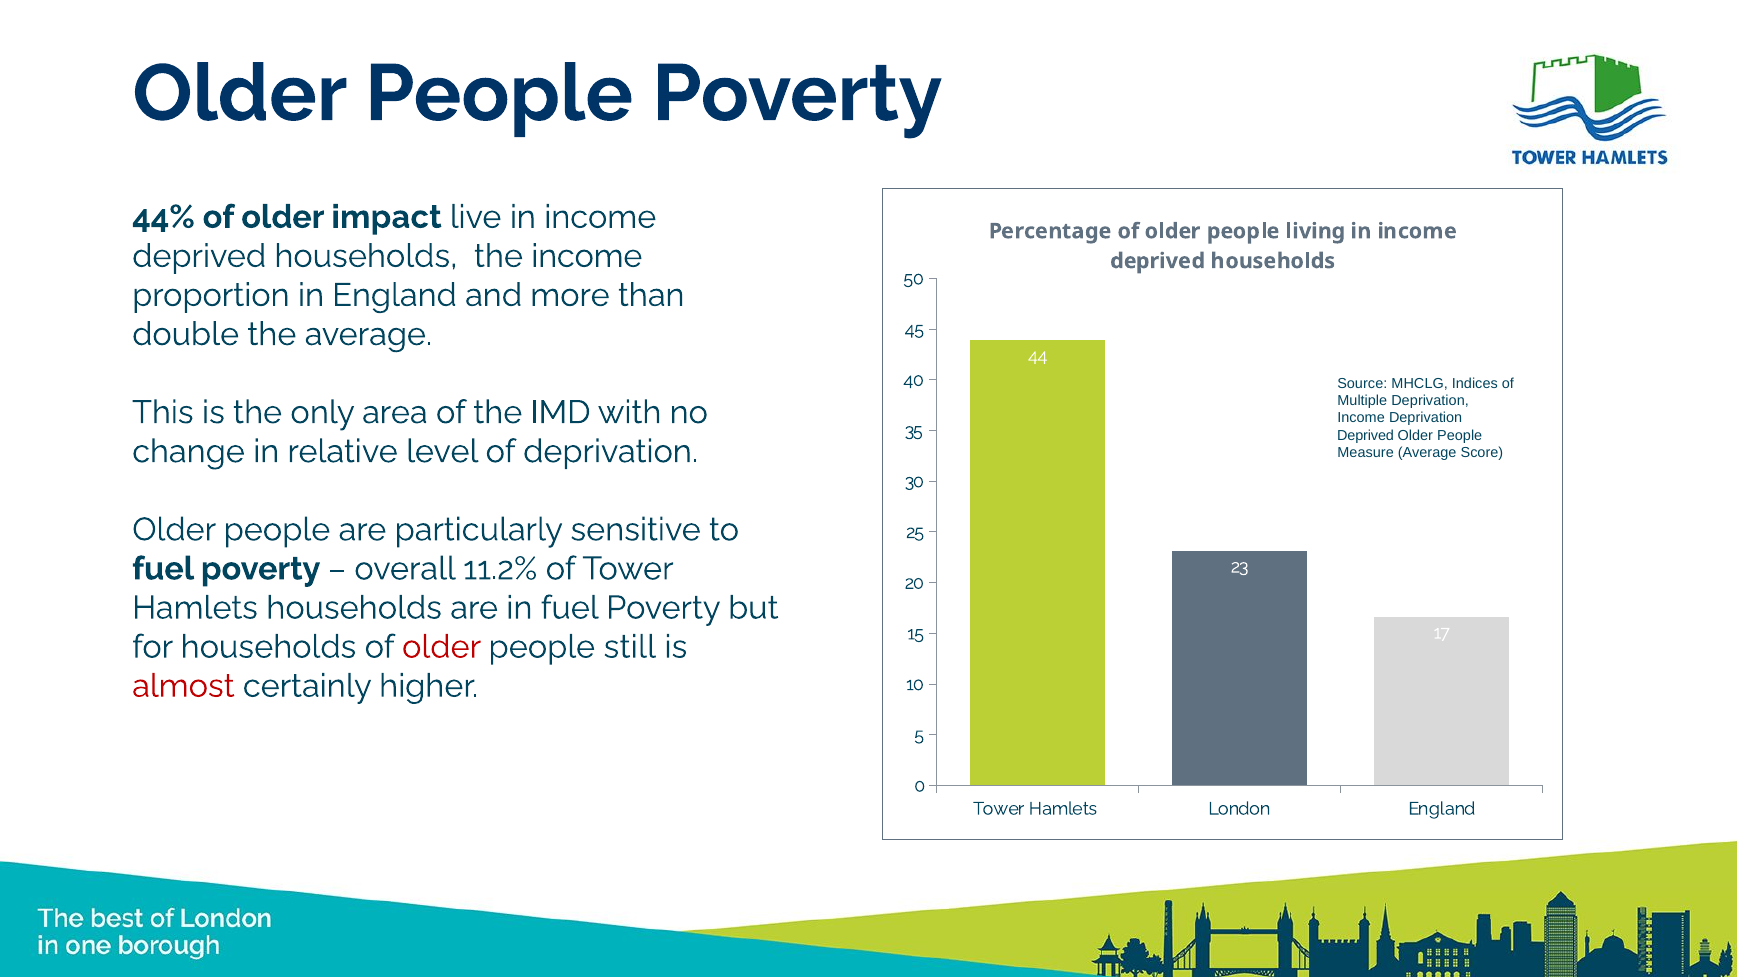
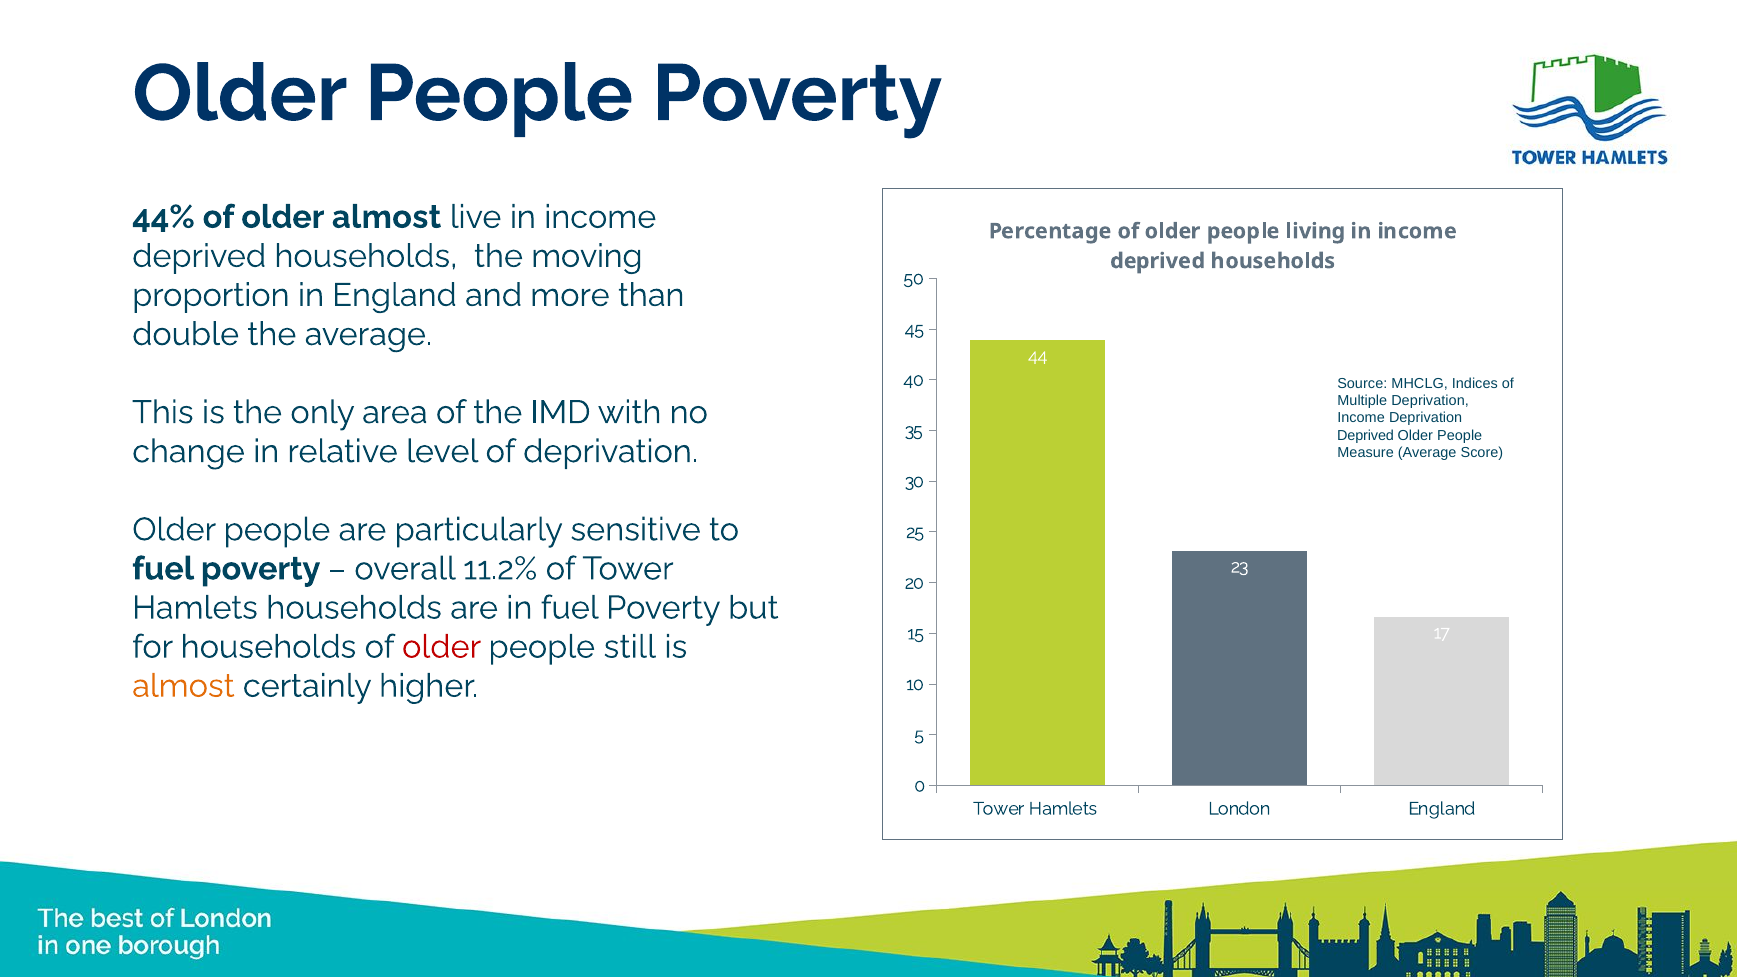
older impact: impact -> almost (387, 217)
the income: income -> moving (587, 256)
almost colour: red -> orange (183, 686)
